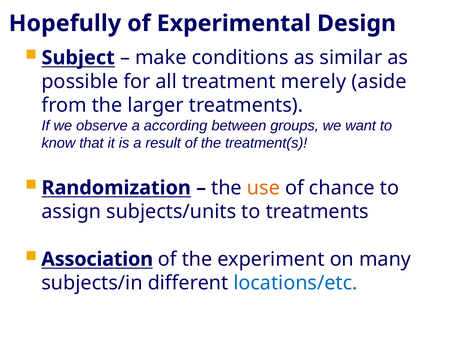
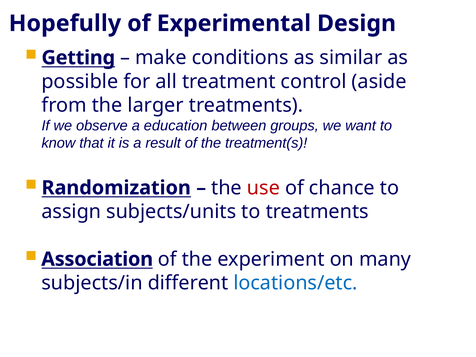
Subject: Subject -> Getting (78, 58)
merely: merely -> control (314, 82)
according: according -> education (176, 126)
use colour: orange -> red (263, 188)
